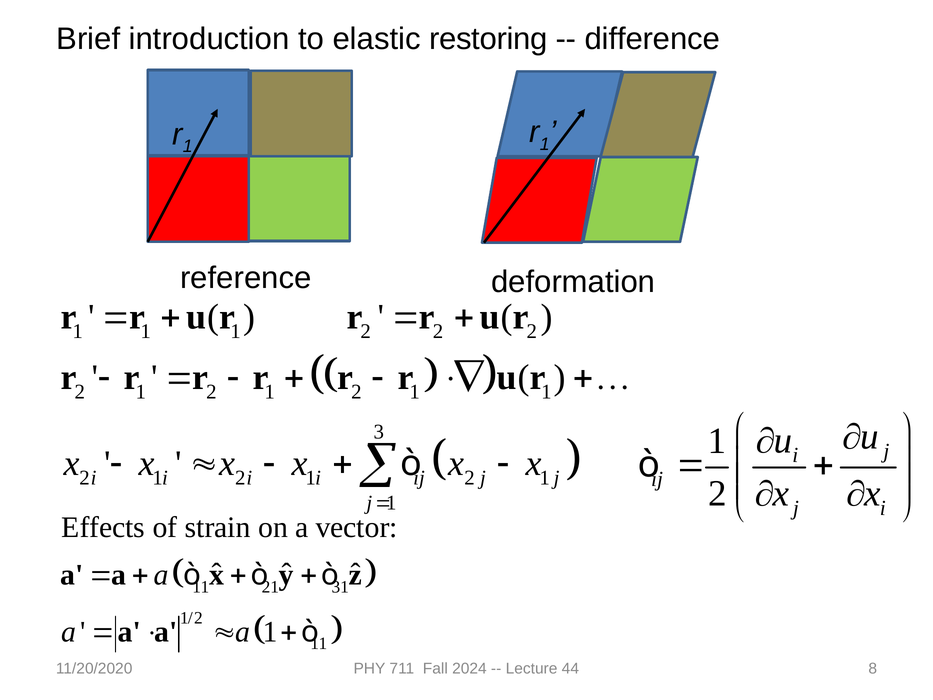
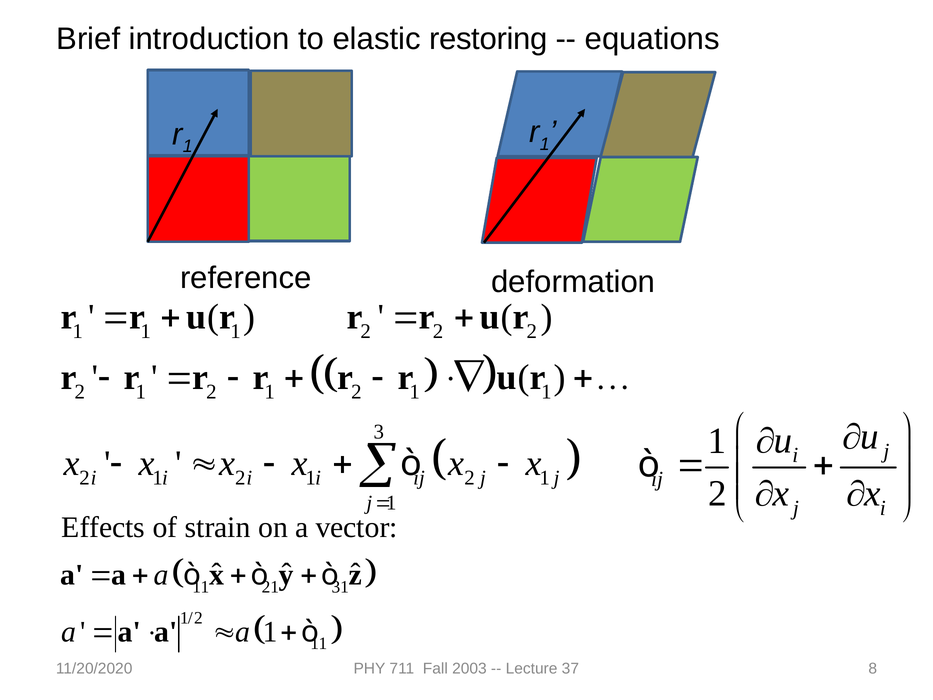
difference: difference -> equations (652, 39)
2024: 2024 -> 2003 (469, 668)
44: 44 -> 37 (570, 668)
